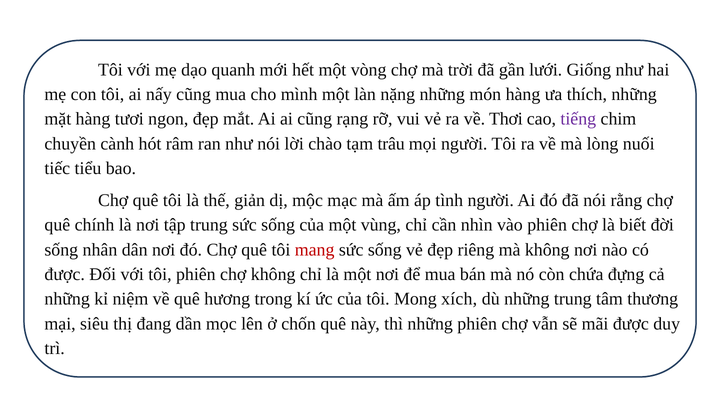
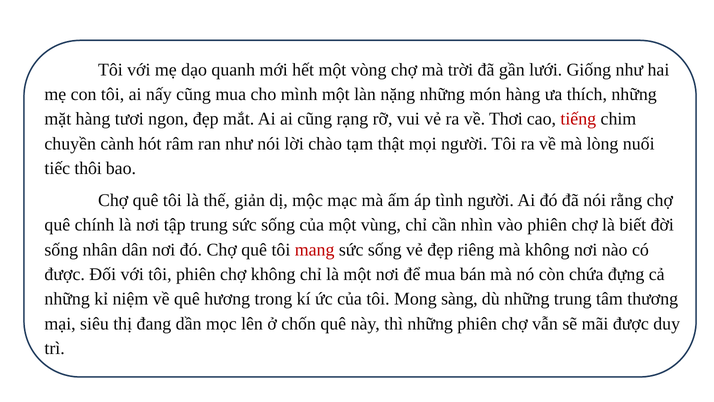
tiếng colour: purple -> red (578, 119)
trâu: trâu -> thật (391, 144)
tiểu: tiểu -> thôi (88, 168)
xích: xích -> sàng (459, 299)
